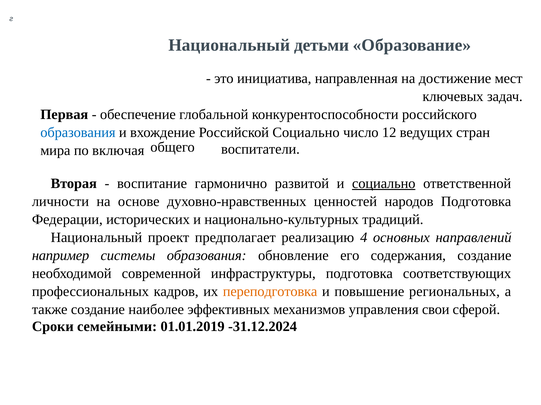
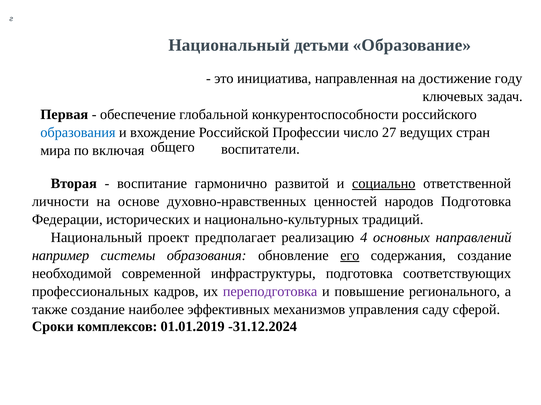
мест: мест -> году (509, 79)
Российской Социально: Социально -> Профессии (306, 133)
12: 12 -> 27 (389, 133)
его underline: none -> present (350, 256)
переподготовка colour: orange -> purple (270, 292)
региональных: региональных -> регионального (455, 292)
свои: свои -> саду (436, 310)
семейными: семейными -> комплексов (117, 327)
